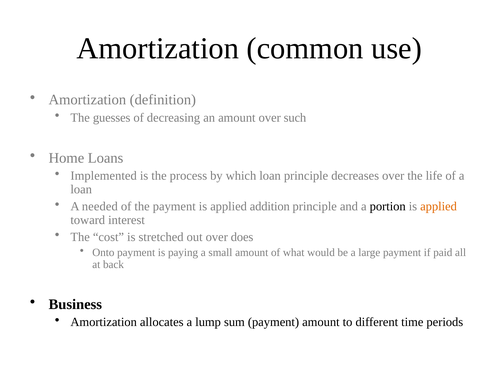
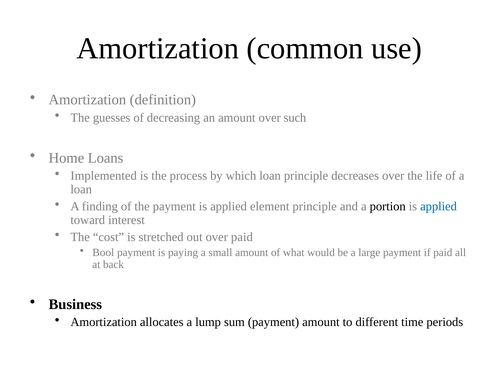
needed: needed -> finding (100, 206)
addition: addition -> element (270, 206)
applied colour: orange -> blue (439, 206)
over does: does -> paid (242, 236)
Onto: Onto -> Bool (103, 252)
